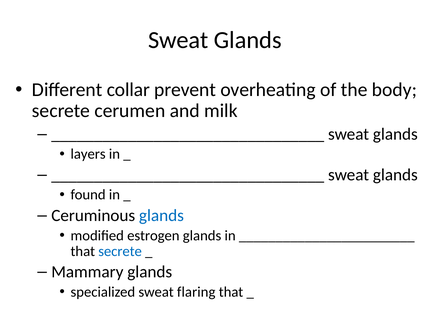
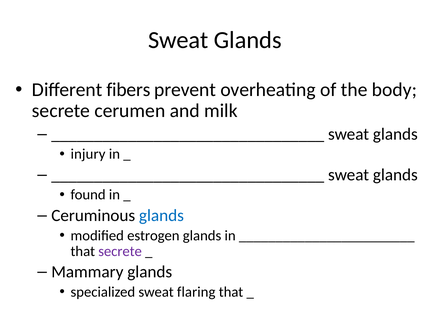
collar: collar -> fibers (128, 90)
layers: layers -> injury (88, 154)
secrete colour: blue -> purple (120, 252)
